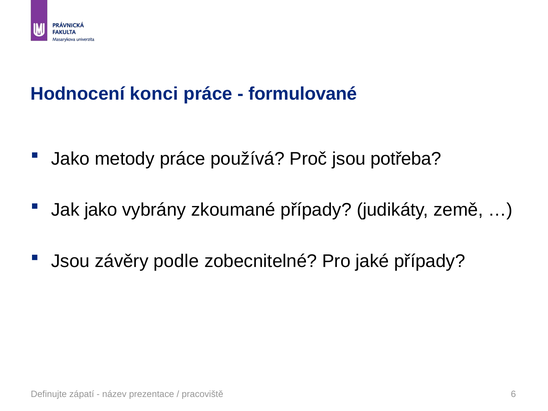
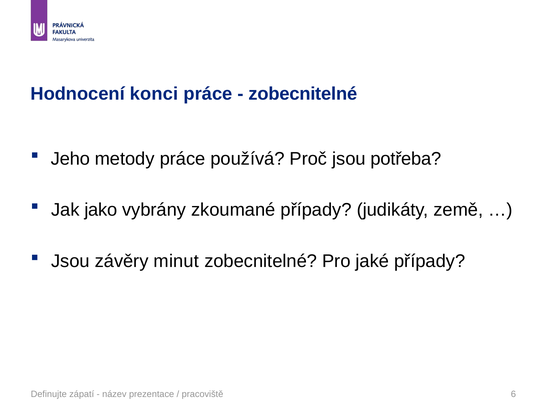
formulované: formulované -> zobecnitelné (303, 94)
Jako: Jako -> Jeho (70, 159)
podle: podle -> minut (176, 261)
